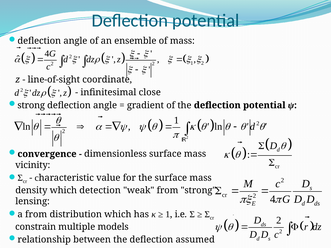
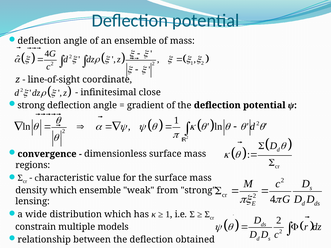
vicinity: vicinity -> regions (33, 165)
which detection: detection -> ensemble (100, 191)
a from: from -> wide (36, 214)
assumed: assumed -> obtained (195, 240)
